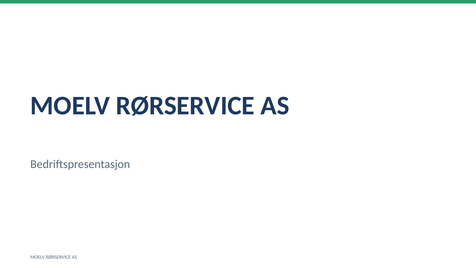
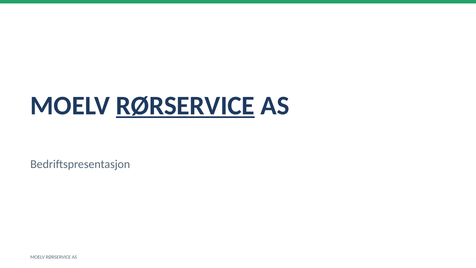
RØRSERVICE underline: none -> present (185, 106)
